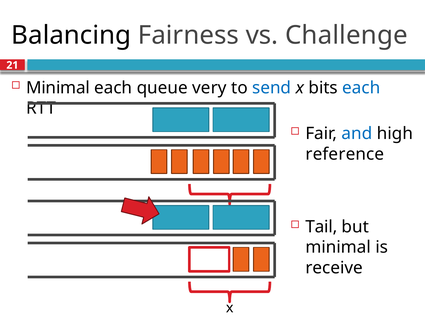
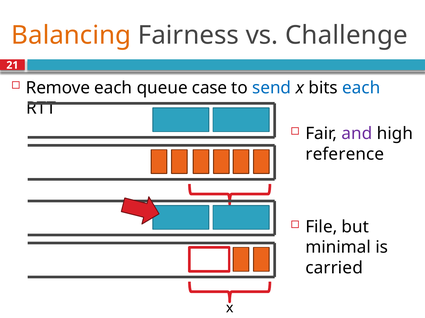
Balancing colour: black -> orange (71, 35)
Minimal: Minimal -> Remove (58, 88)
very: very -> case (210, 88)
and colour: blue -> purple (357, 134)
Tail: Tail -> File (321, 227)
receive: receive -> carried (334, 268)
